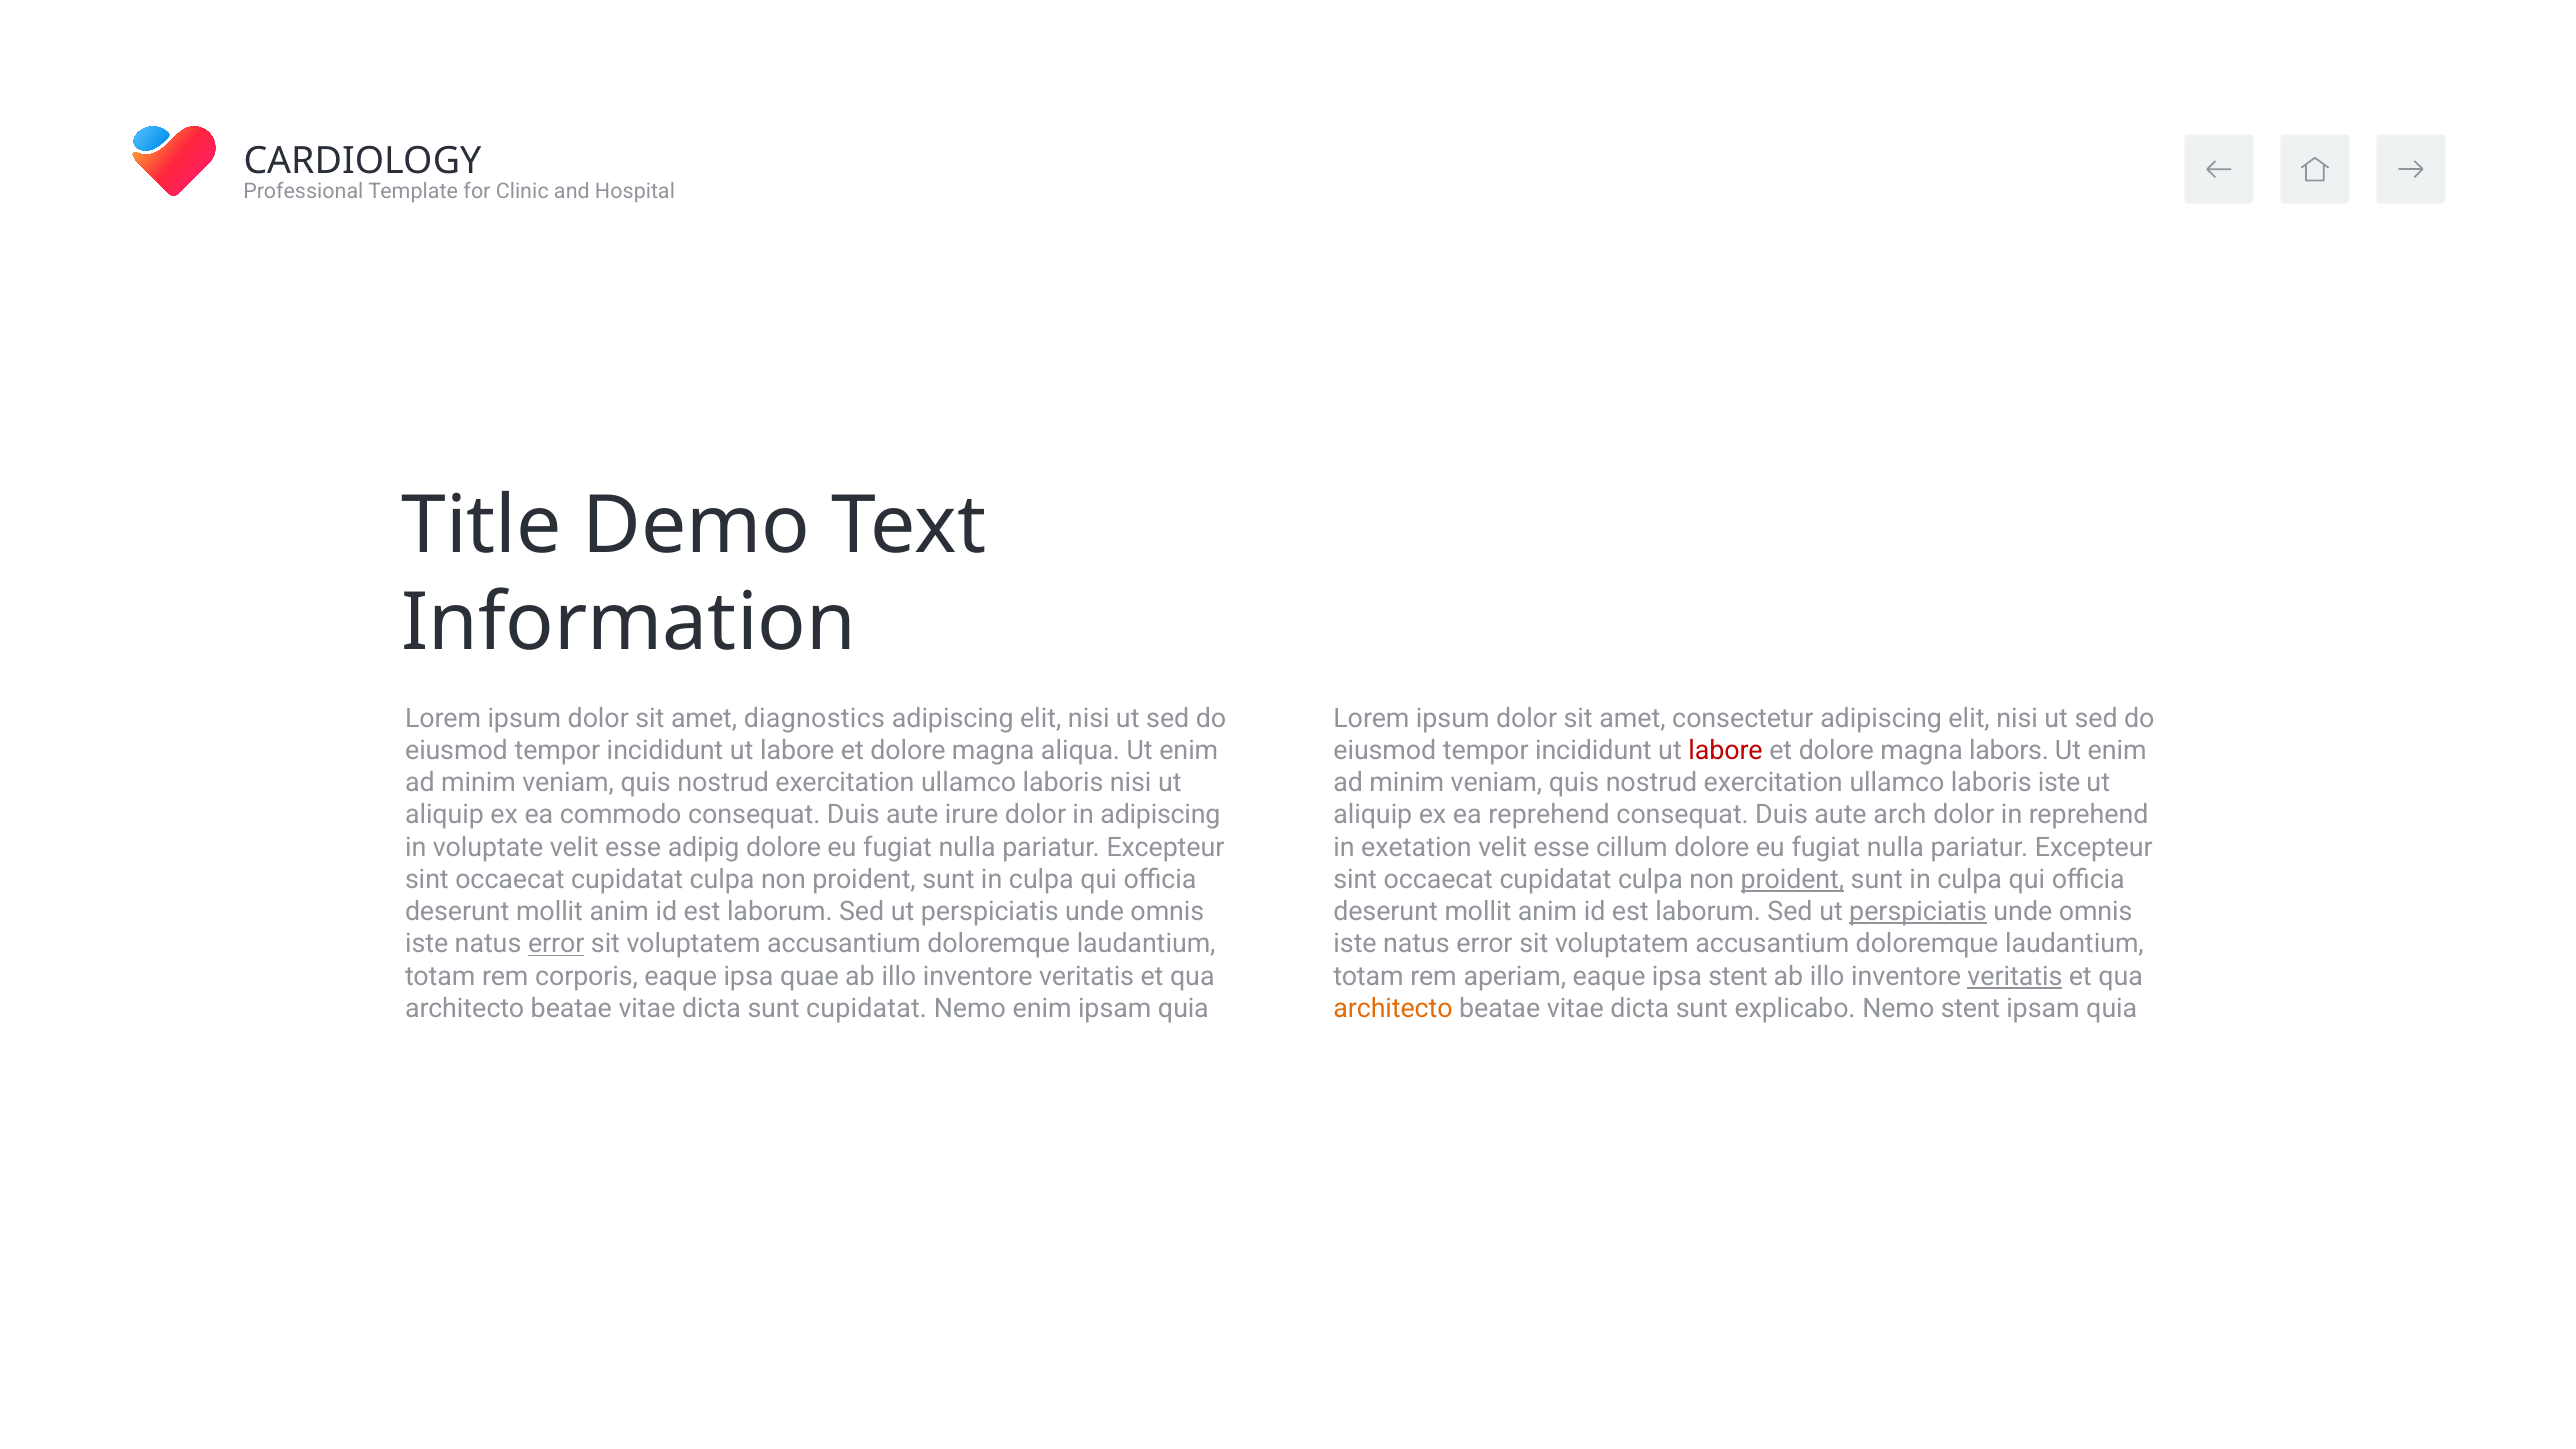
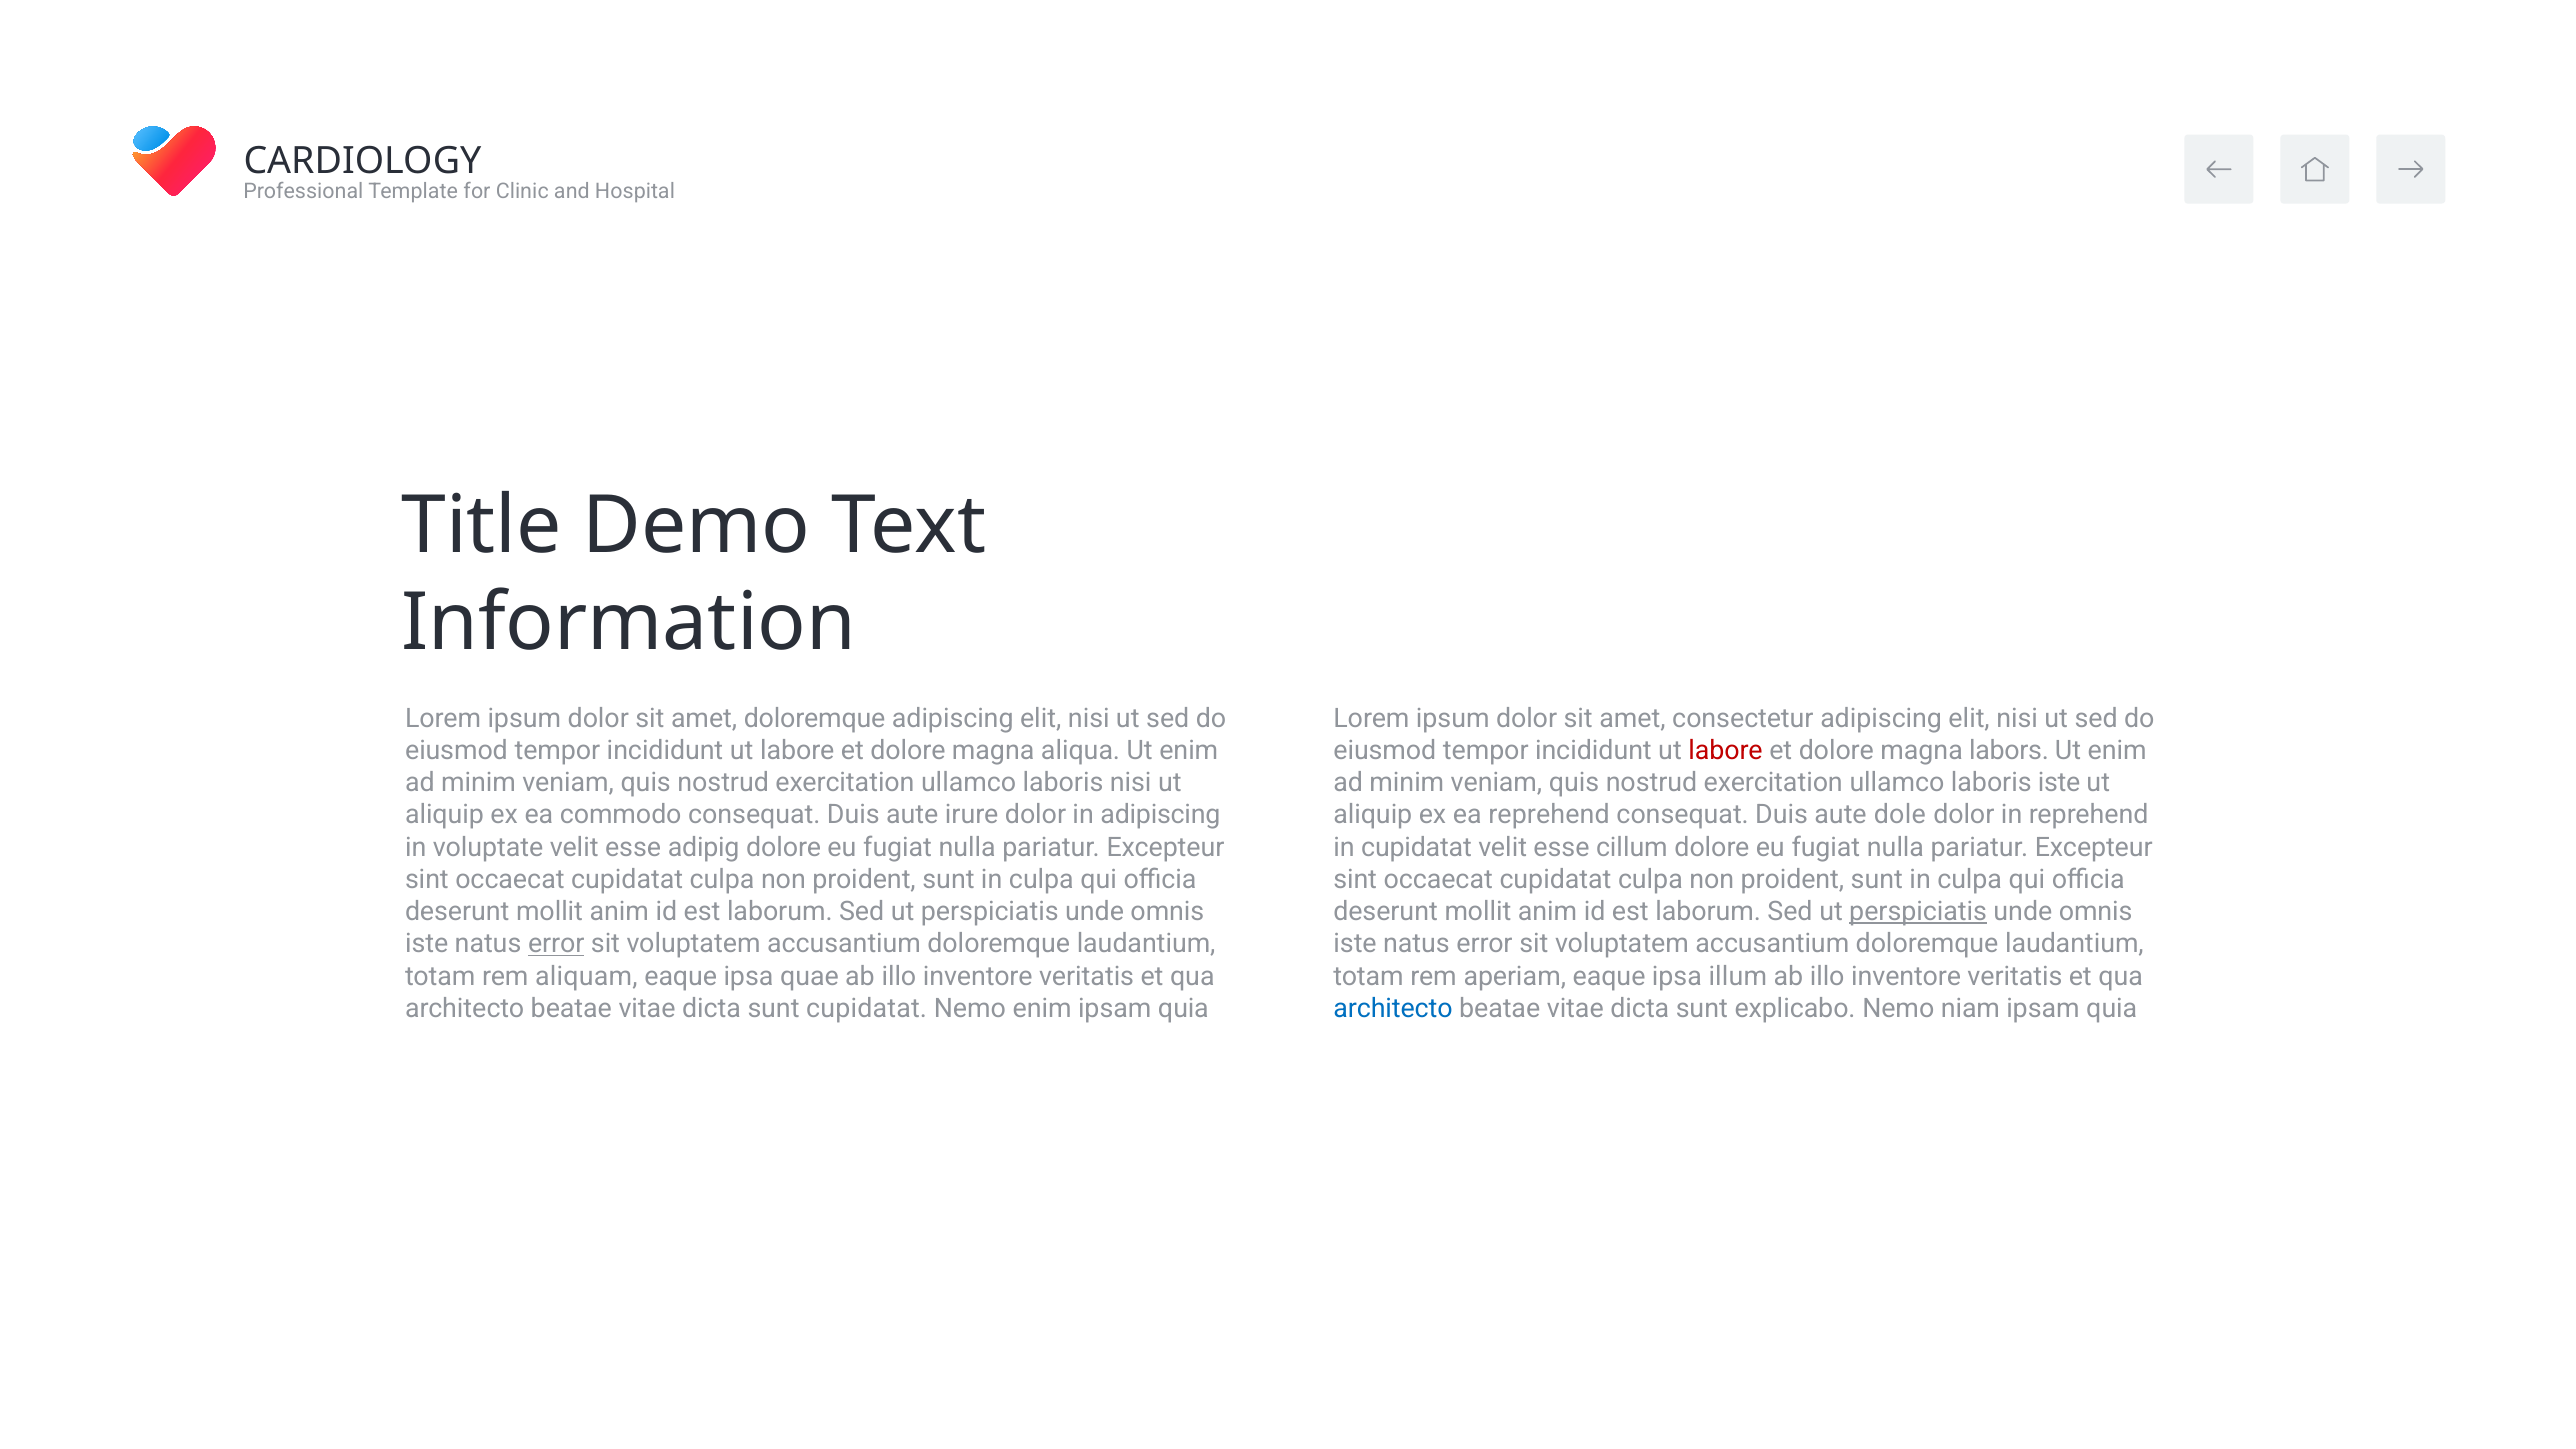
amet diagnostics: diagnostics -> doloremque (815, 718)
arch: arch -> dole (1900, 815)
in exetation: exetation -> cupidatat (1417, 847)
proident underline: present -> none (1792, 879)
corporis: corporis -> aliquam (586, 976)
ipsa stent: stent -> illum (1738, 976)
veritatis underline: present -> none (2015, 976)
architecto colour: orange -> blue (1393, 1008)
Nemo stent: stent -> niam (1970, 1008)
